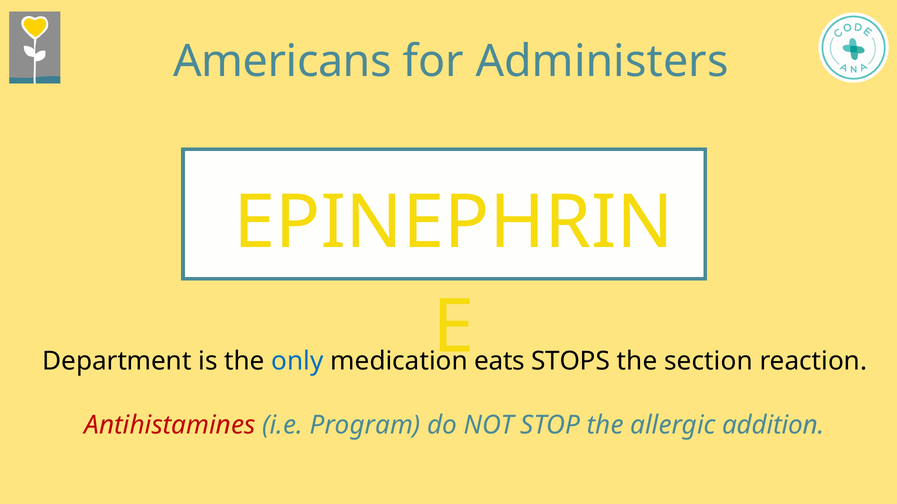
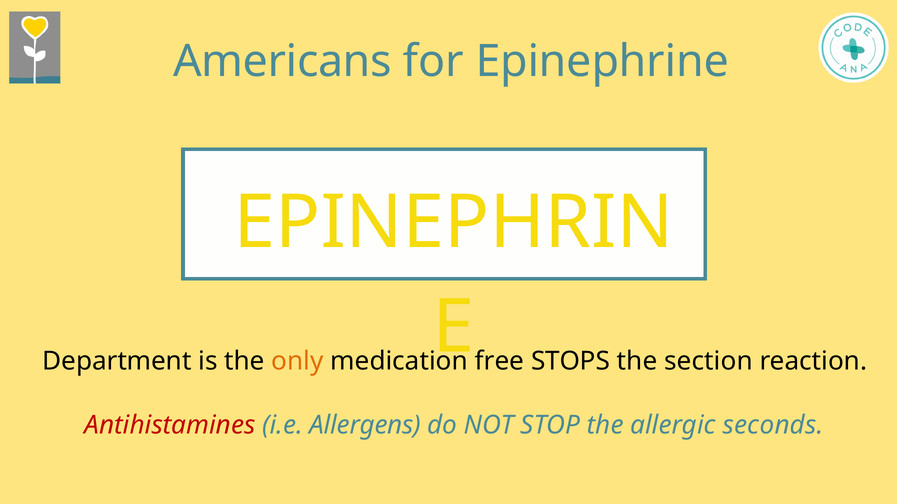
Administers: Administers -> Epinephrine (602, 62)
only colour: blue -> orange (298, 361)
eats: eats -> free (499, 361)
Program: Program -> Allergens (365, 426)
addition: addition -> seconds (773, 426)
